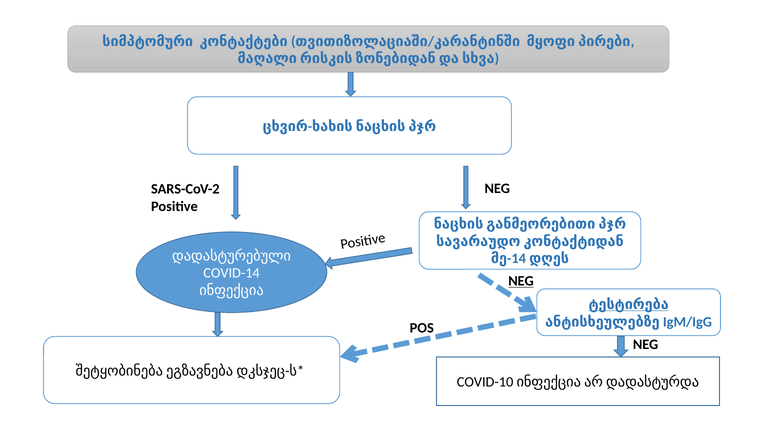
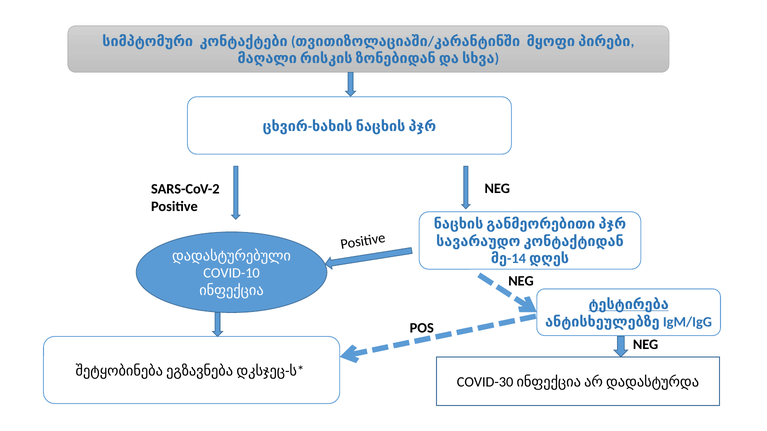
COVID-14: COVID-14 -> COVID-10 (232, 274)
NEG underline: present -> none (521, 281)
COVID-10: COVID-10 -> COVID-30 (485, 383)
